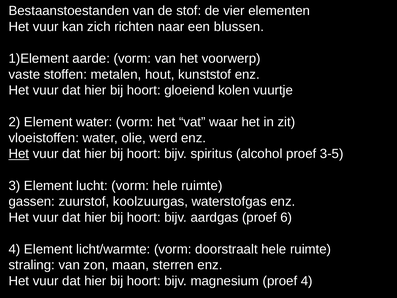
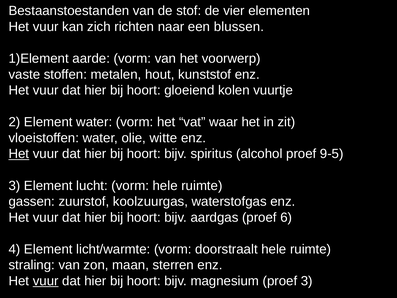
werd: werd -> witte (163, 138)
3-5: 3-5 -> 9-5 (332, 154)
vuur underline: none -> present (46, 281)
proef 4: 4 -> 3 (307, 281)
